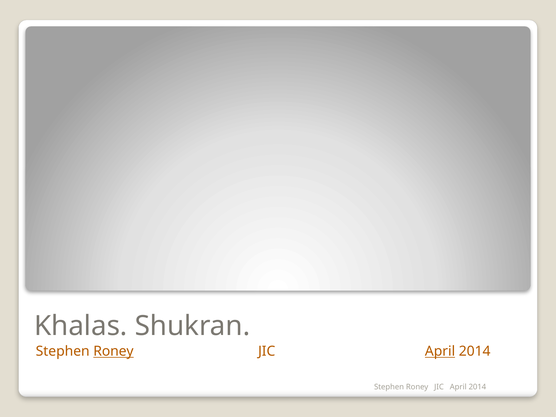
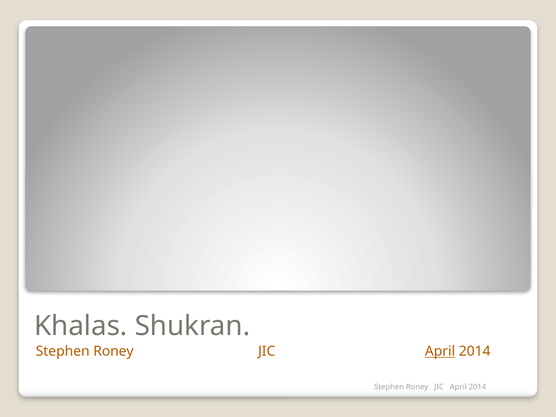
Roney underline: present -> none (113, 351)
